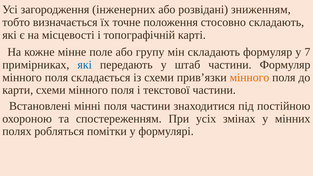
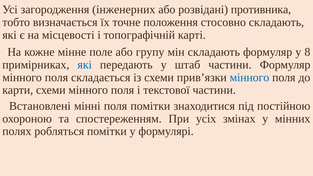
зниженням: зниженням -> противника (261, 10)
7: 7 -> 8 (307, 52)
мінного colour: orange -> blue (249, 77)
поля частини: частини -> помітки (150, 106)
